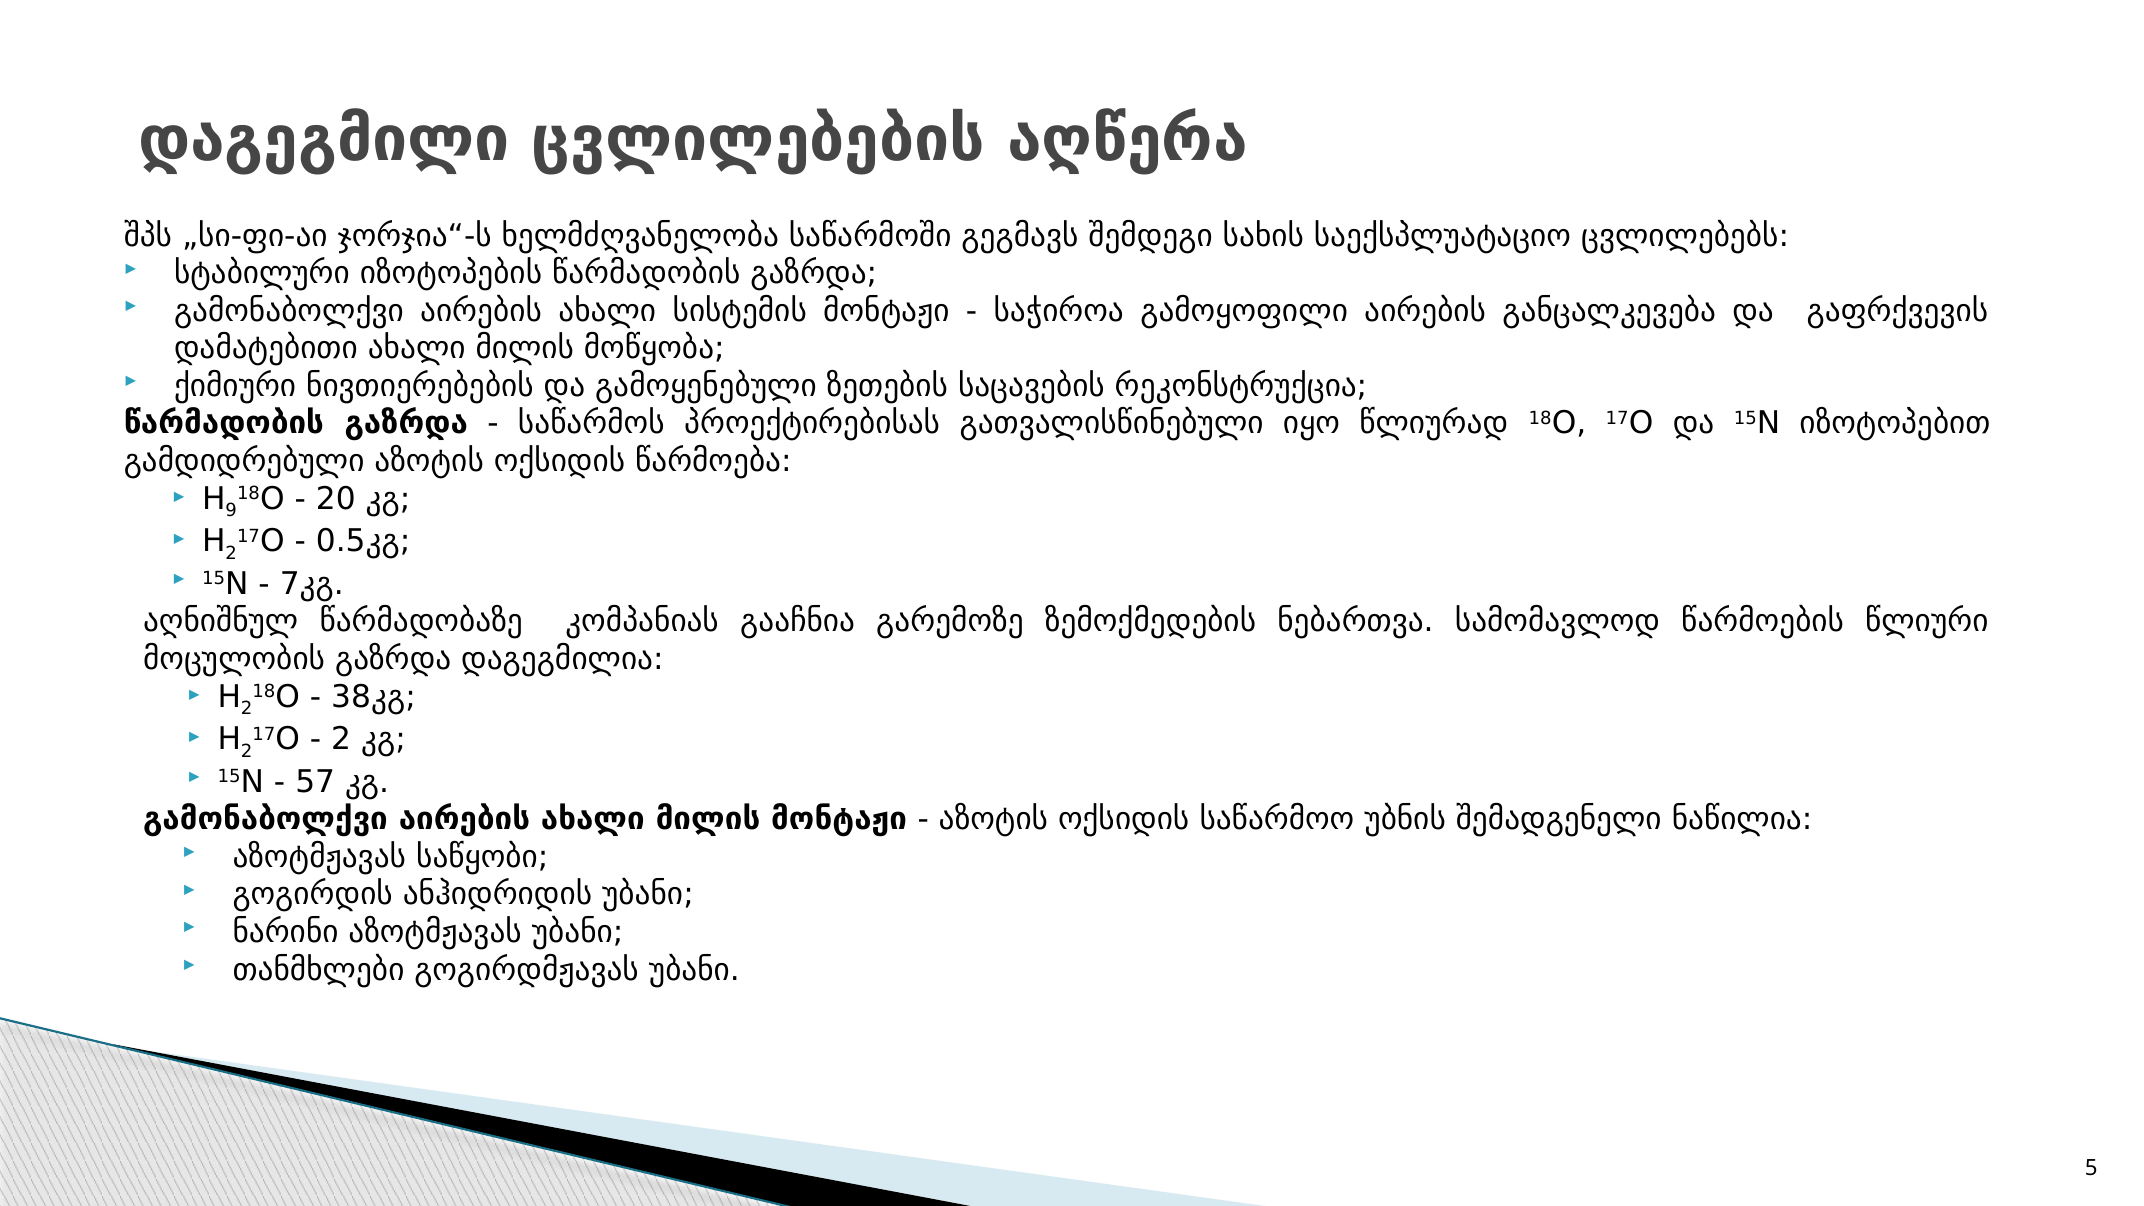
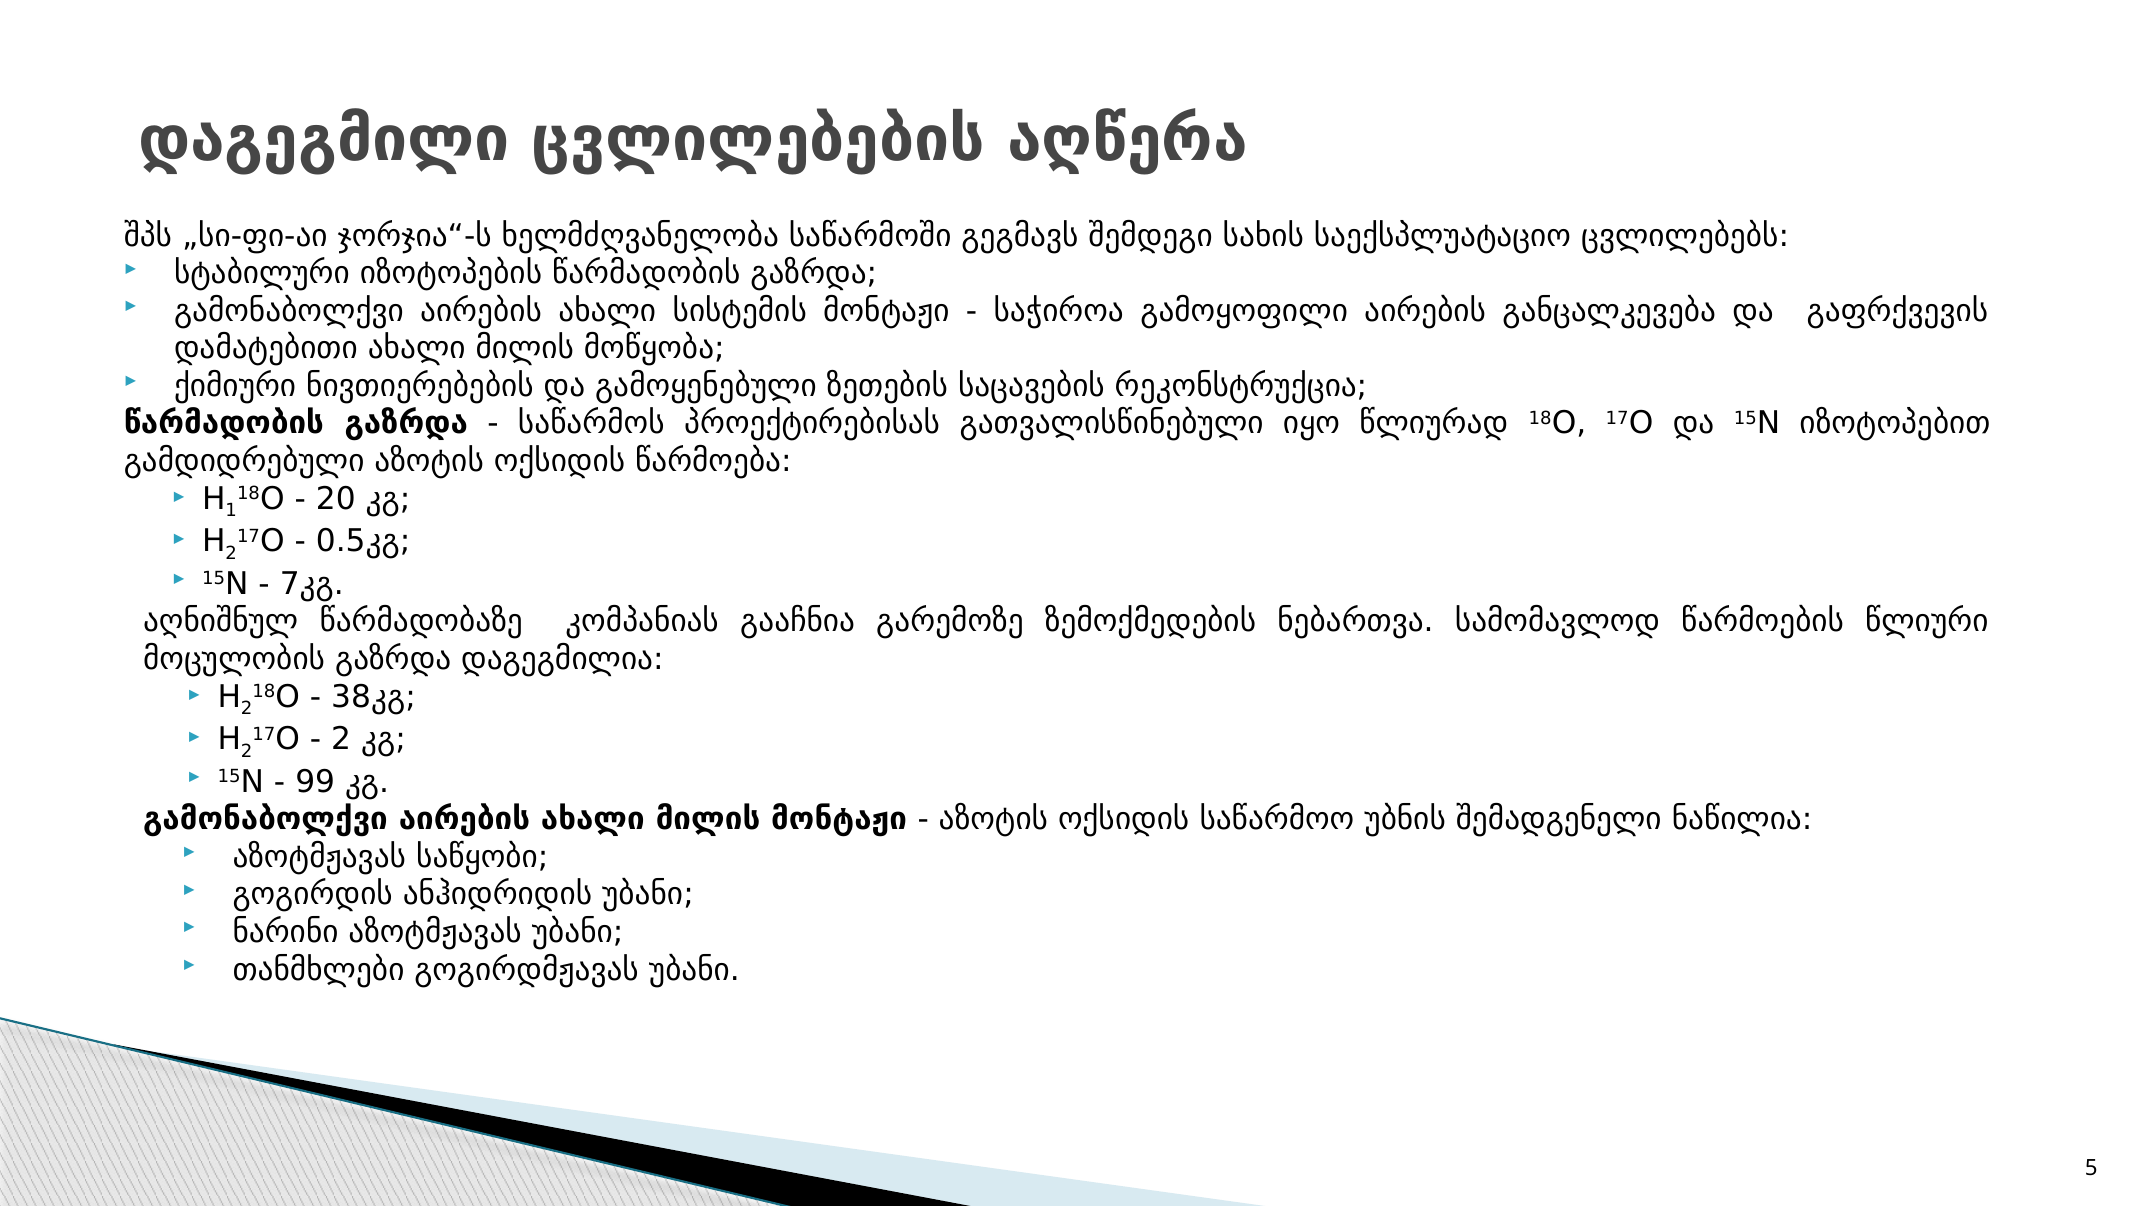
9: 9 -> 1 (231, 511)
57: 57 -> 99 (315, 782)
